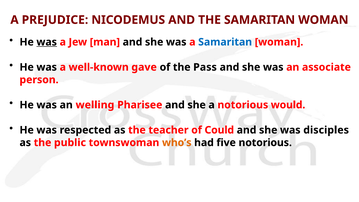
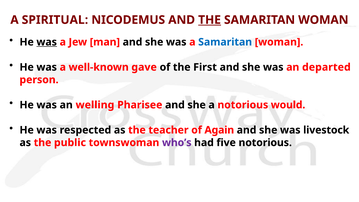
PREJUDICE: PREJUDICE -> SPIRITUAL (55, 20)
THE underline: none -> present (210, 20)
Pass: Pass -> First (205, 67)
associate: associate -> departed (326, 67)
Could: Could -> Again (219, 130)
disciples: disciples -> livestock (326, 130)
who’s colour: orange -> purple (177, 143)
